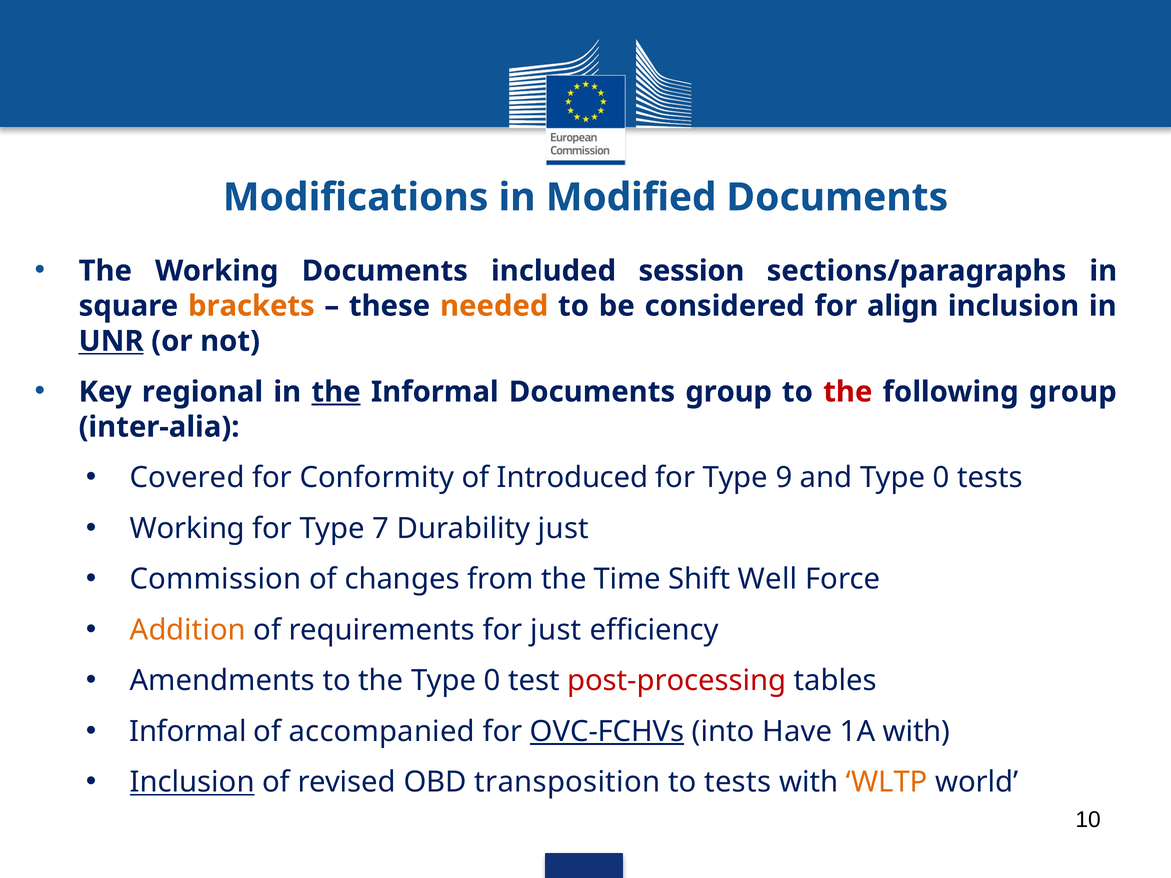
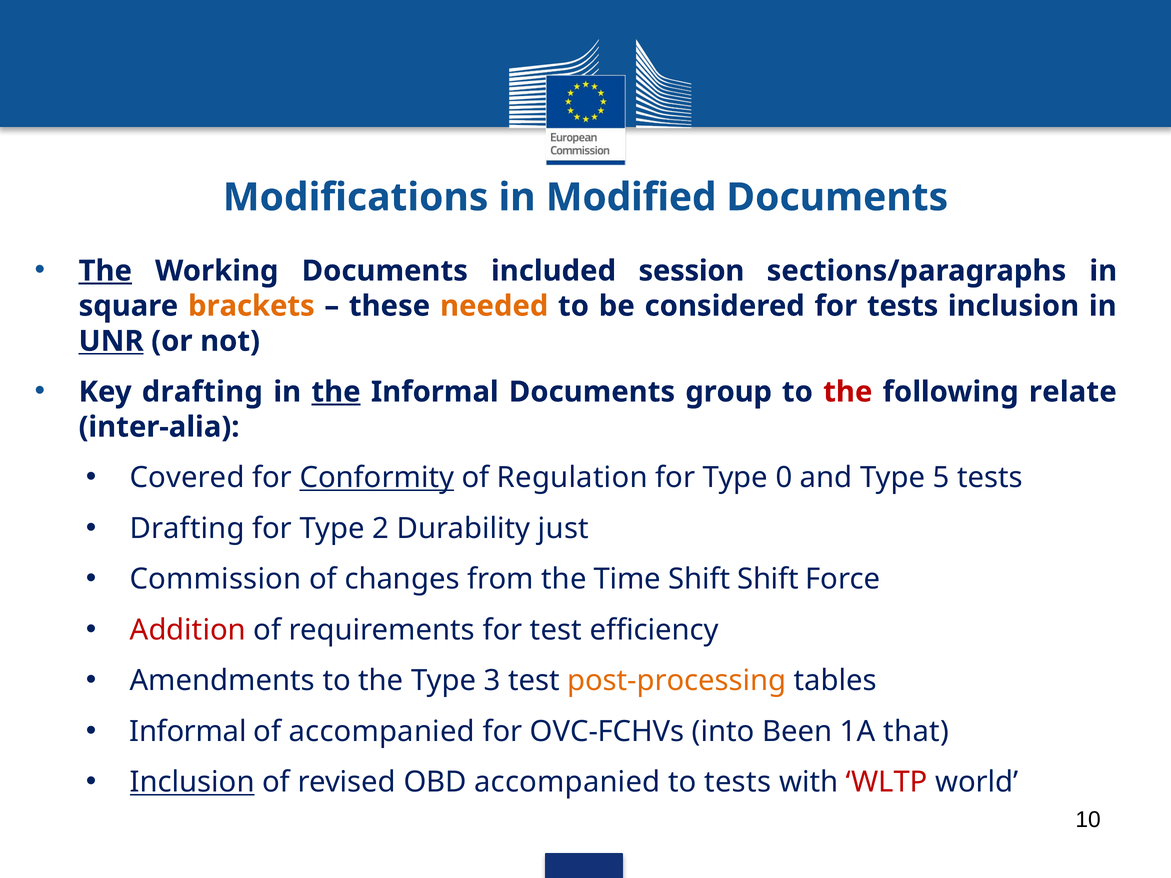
The underline: none -> present (105, 271)
for align: align -> tests (903, 306)
Key regional: regional -> drafting (202, 392)
following group: group -> relate (1073, 392)
Conformity underline: none -> present (377, 478)
Introduced: Introduced -> Regulation (572, 478)
9: 9 -> 0 (784, 478)
and Type 0: 0 -> 5 (941, 478)
Working: Working -> Drafting (187, 529)
7: 7 -> 2 (381, 529)
Shift Well: Well -> Shift (768, 579)
Addition colour: orange -> red (188, 630)
for just: just -> test (556, 630)
the Type 0: 0 -> 3 (492, 681)
post-processing colour: red -> orange (677, 681)
OVC-FCHVs underline: present -> none (607, 732)
Have: Have -> Been (797, 732)
1A with: with -> that (916, 732)
OBD transposition: transposition -> accompanied (567, 782)
WLTP colour: orange -> red (887, 782)
